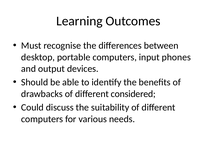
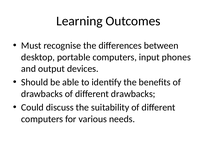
different considered: considered -> drawbacks (133, 94)
